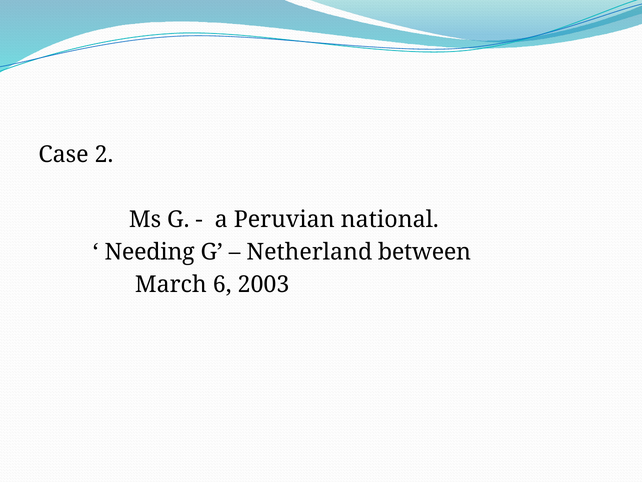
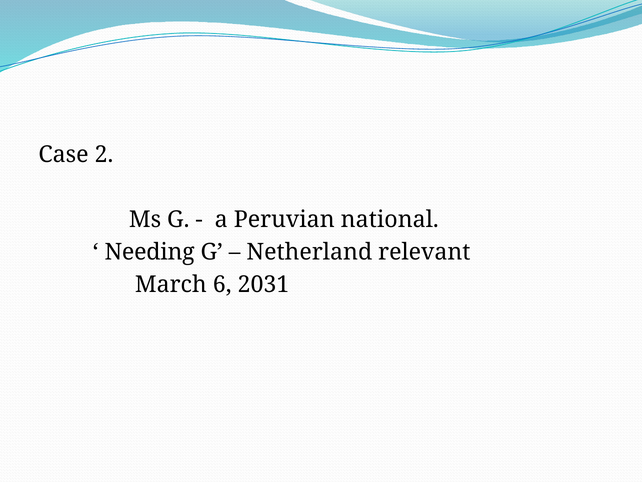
between: between -> relevant (424, 252)
2003: 2003 -> 2031 (263, 284)
